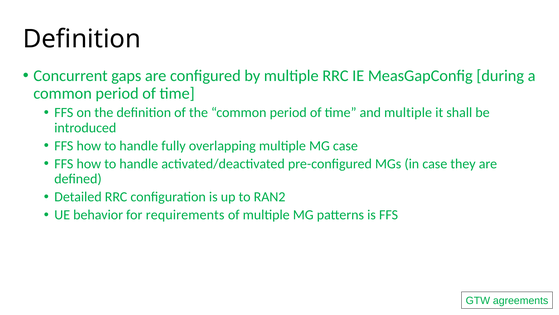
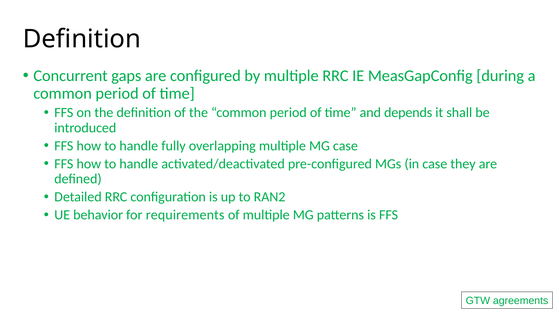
and multiple: multiple -> depends (408, 112)
